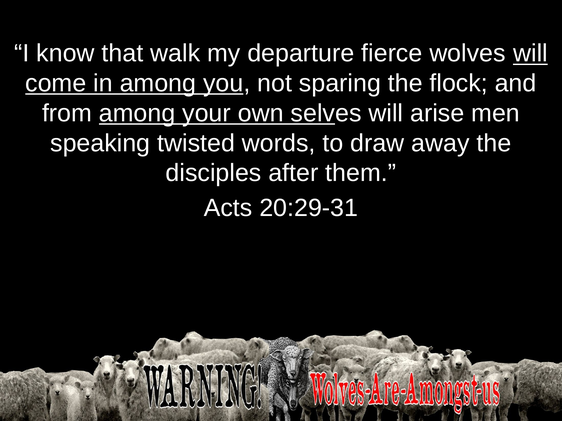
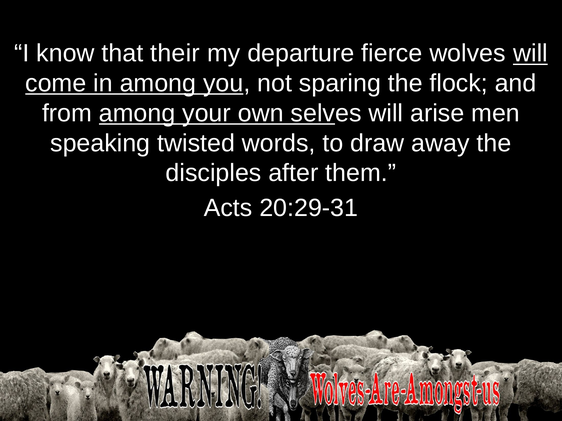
walk: walk -> their (175, 53)
